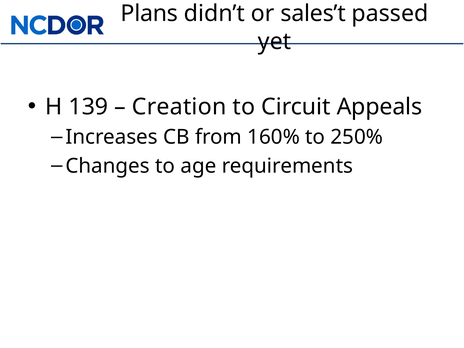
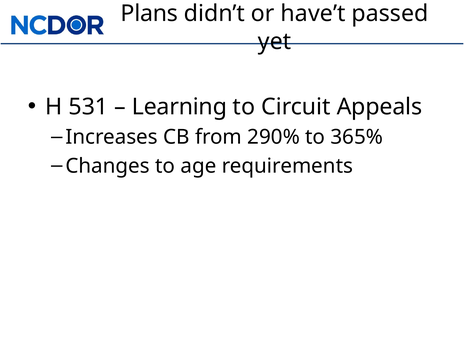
sales’t: sales’t -> have’t (313, 14)
139: 139 -> 531 (88, 107)
Creation: Creation -> Learning (179, 107)
160%: 160% -> 290% (274, 137)
250%: 250% -> 365% (357, 137)
